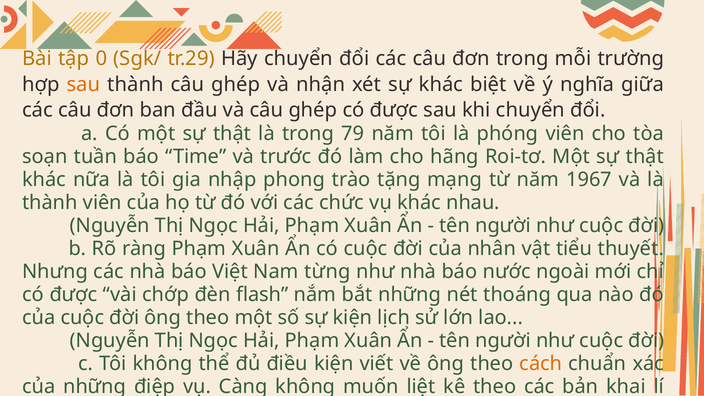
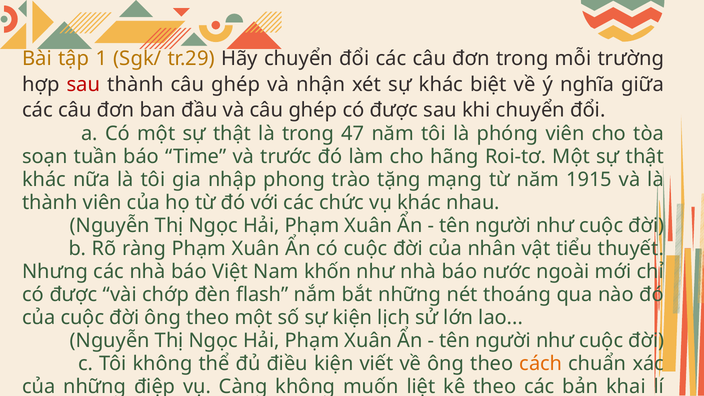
0: 0 -> 1 (101, 59)
sau colour: orange -> red (84, 85)
79: 79 -> 47 (353, 133)
1967: 1967 -> 1915 (589, 180)
từng: từng -> khốn (328, 272)
